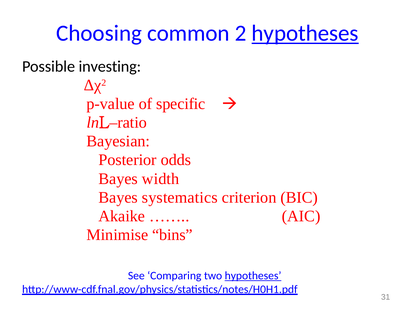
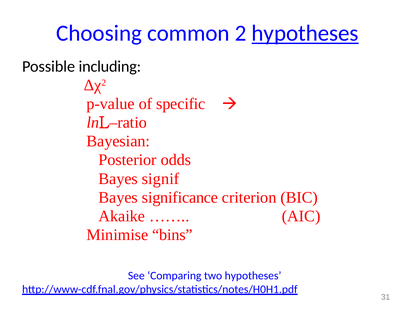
investing: investing -> including (110, 67)
width: width -> signif (161, 179)
systematics: systematics -> significance (180, 198)
hypotheses underline: present -> none (253, 276)
